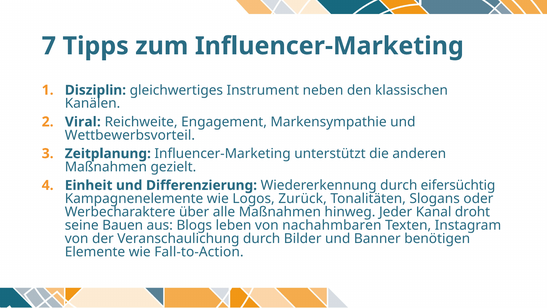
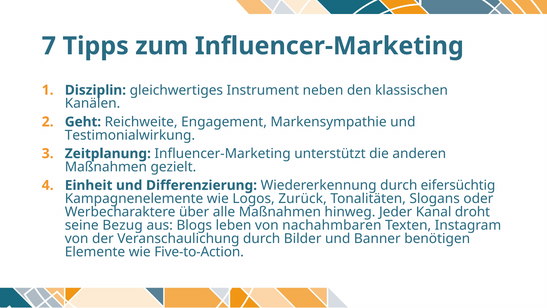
Viral: Viral -> Geht (83, 122)
Wettbewerbsvorteil: Wettbewerbsvorteil -> Testimonialwirkung (130, 135)
Bauen: Bauen -> Bezug (123, 225)
Fall-to-Action: Fall-to-Action -> Five-to-Action (199, 252)
